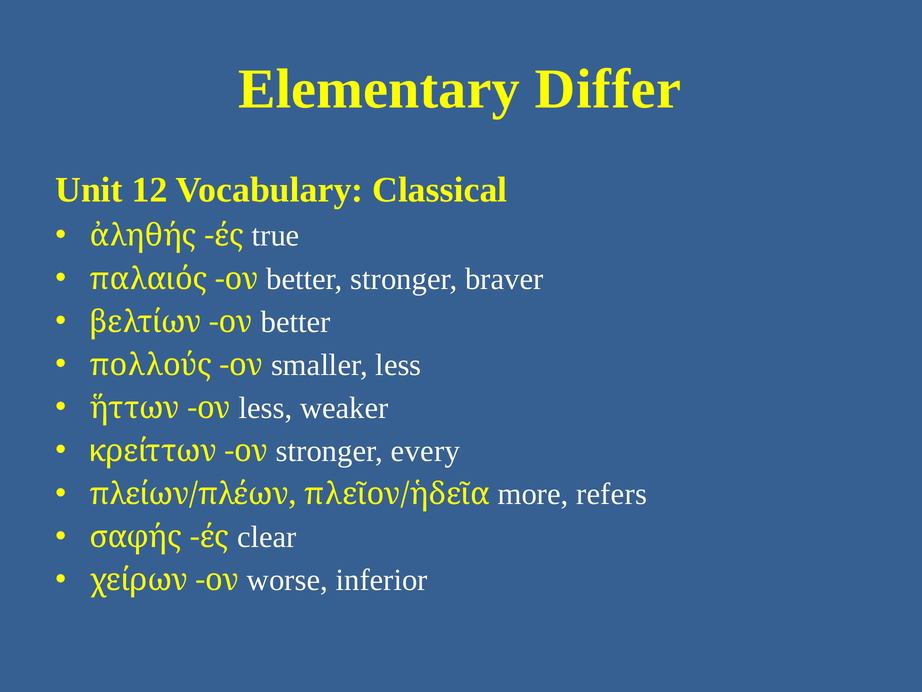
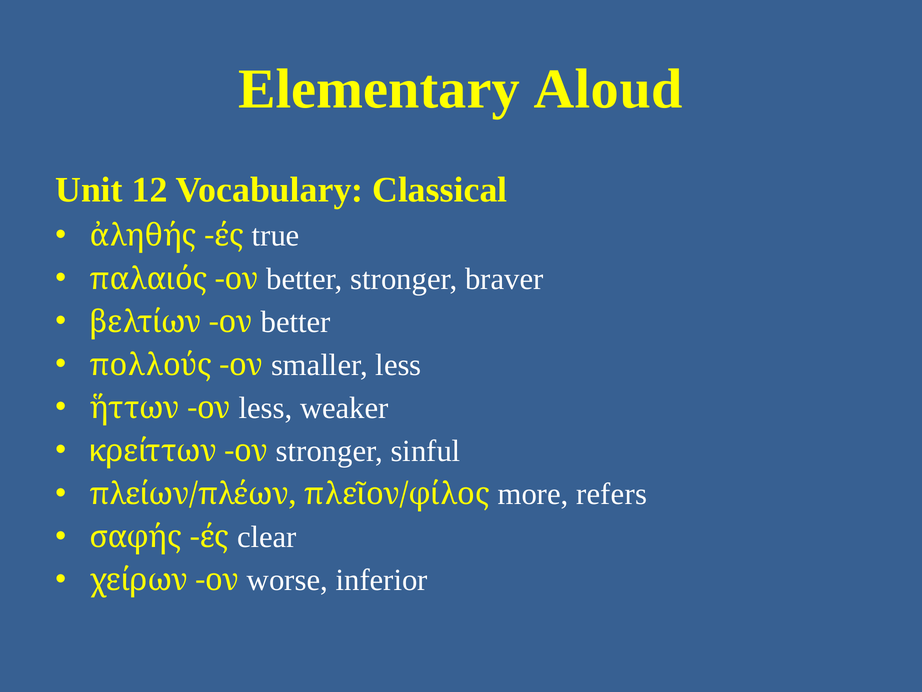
Differ: Differ -> Aloud (608, 89)
every: every -> sinful (426, 451)
πλεῖον/ἡδεῖα: πλεῖον/ἡδεῖα -> πλεῖον/φίλος (397, 494)
